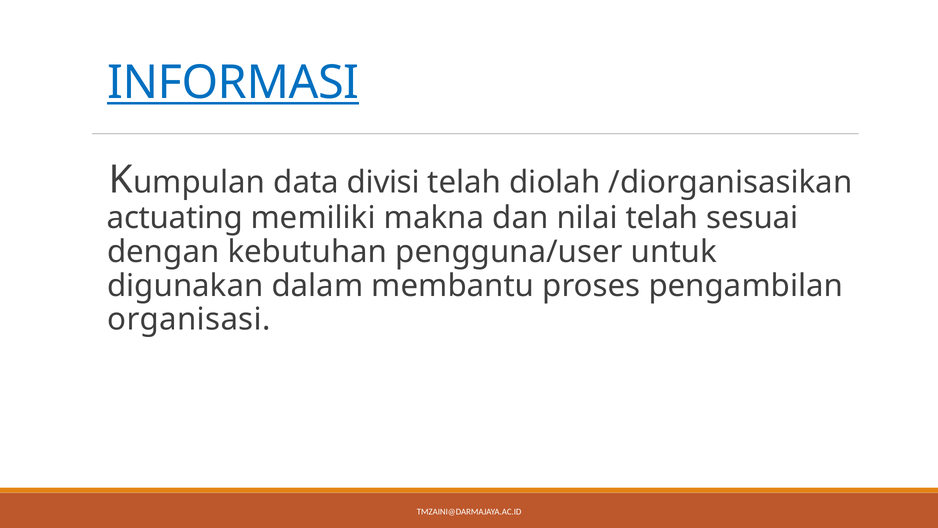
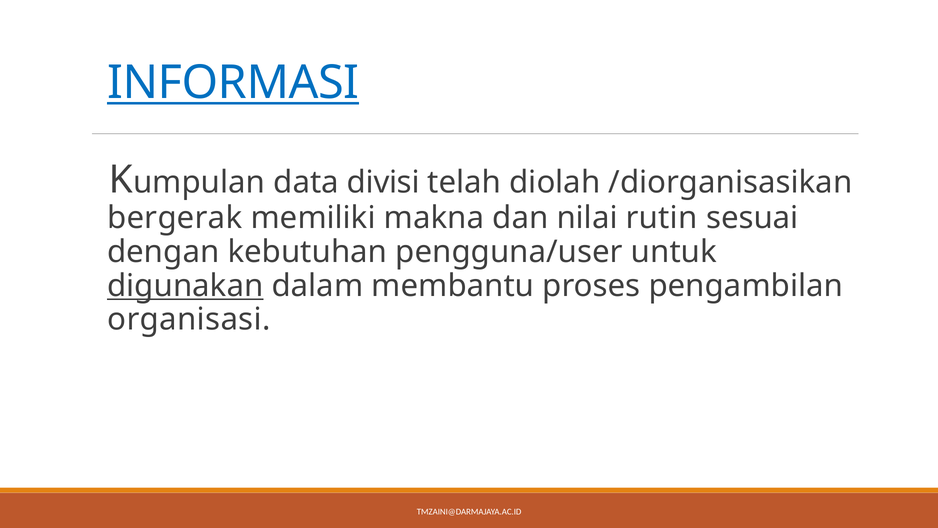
actuating: actuating -> bergerak (175, 218)
nilai telah: telah -> rutin (662, 218)
digunakan underline: none -> present (185, 286)
